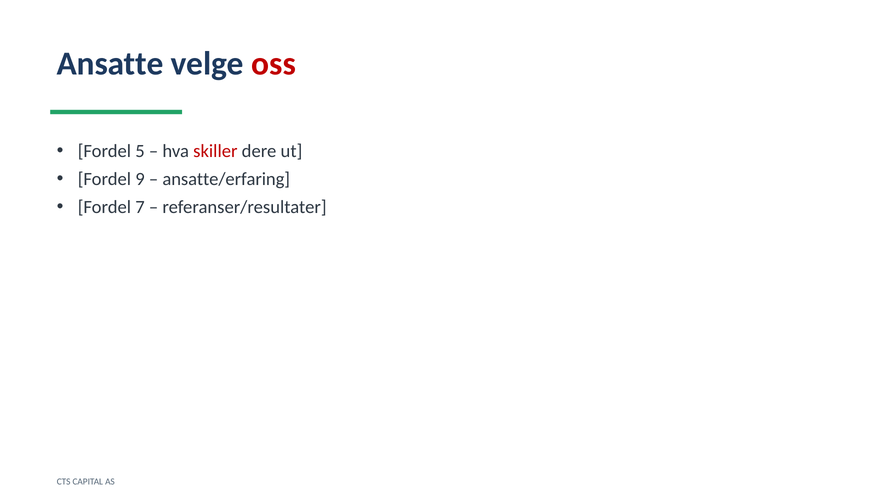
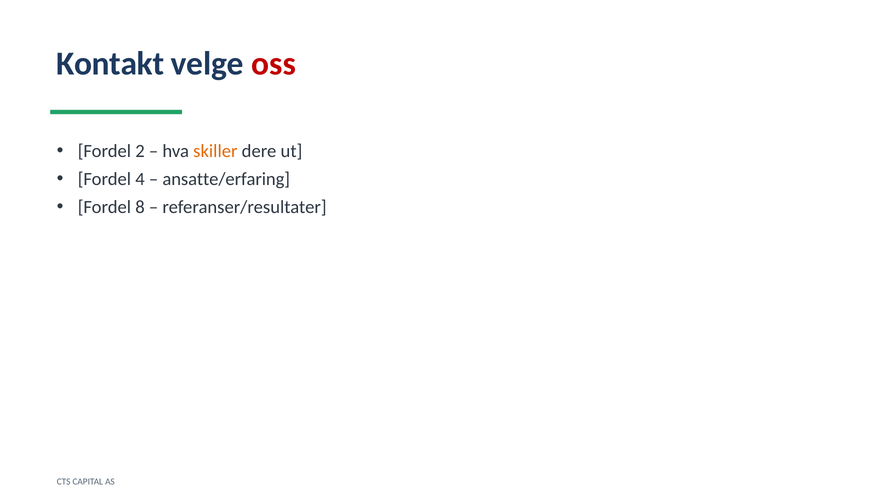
Ansatte: Ansatte -> Kontakt (110, 64)
5: 5 -> 2 (140, 151)
skiller colour: red -> orange (215, 151)
9: 9 -> 4 (140, 179)
7: 7 -> 8 (140, 207)
